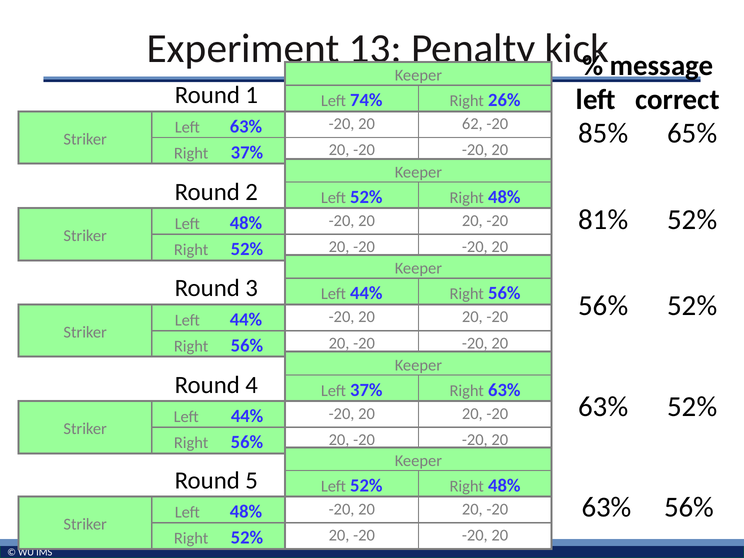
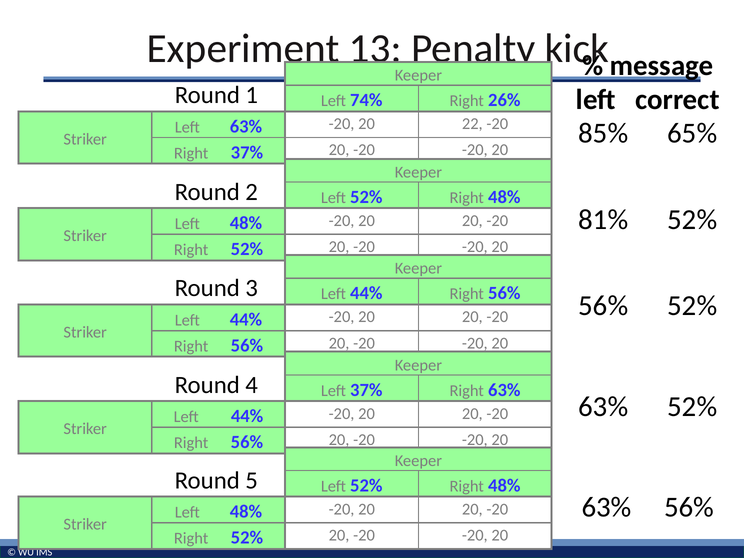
62: 62 -> 22 (472, 124)
